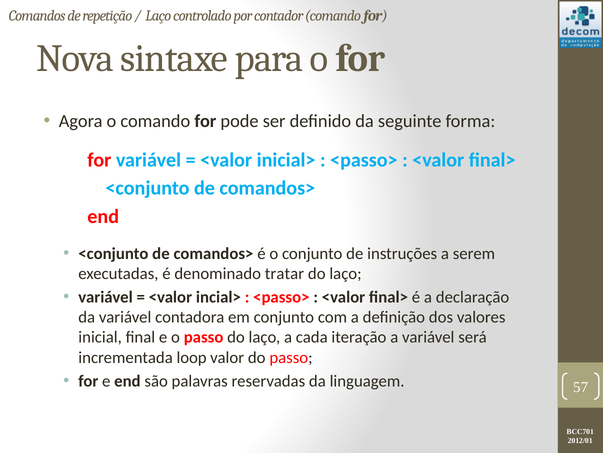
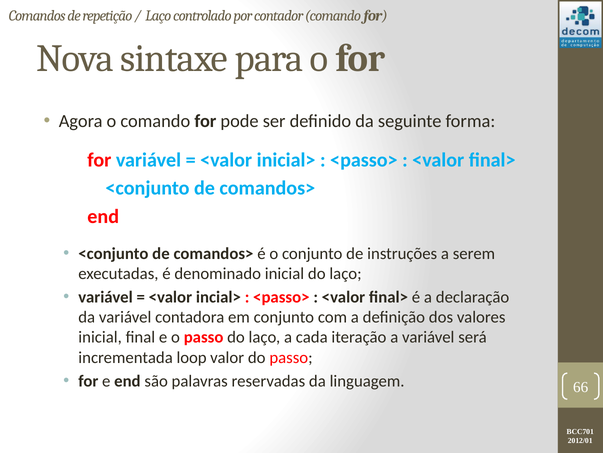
denominado tratar: tratar -> inicial (284, 273)
57: 57 -> 66 (581, 387)
